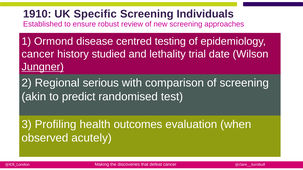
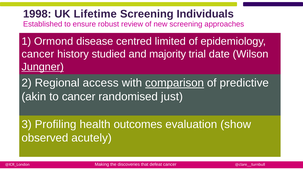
1910: 1910 -> 1998 (37, 14)
Specific: Specific -> Lifetime (95, 14)
testing: testing -> limited (170, 41)
lethality: lethality -> majority (168, 54)
serious: serious -> access (101, 83)
comparison underline: none -> present (175, 83)
of screening: screening -> predictive (244, 83)
to predict: predict -> cancer (79, 97)
test: test -> just (172, 97)
when: when -> show (236, 125)
